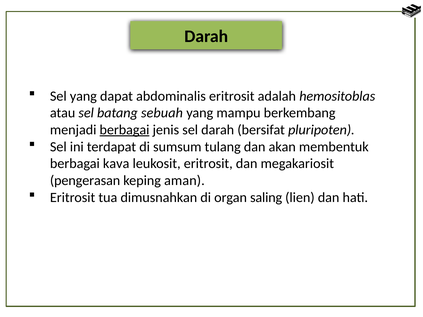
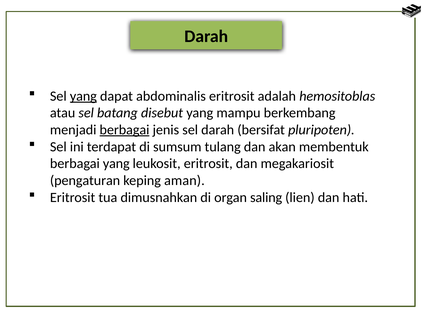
yang underline: none -> present (83, 96)
sebuah: sebuah -> disebut (162, 113)
berbagai kava: kava -> yang (116, 164)
pengerasan: pengerasan -> pengaturan (85, 181)
